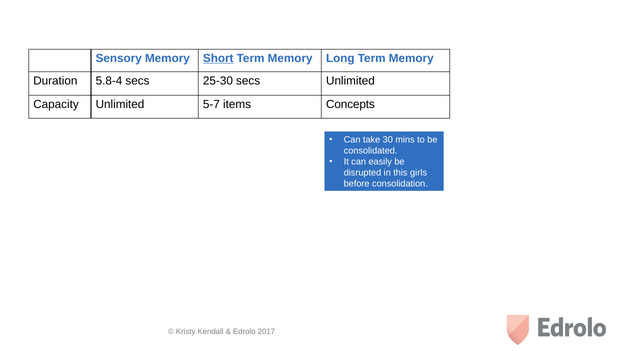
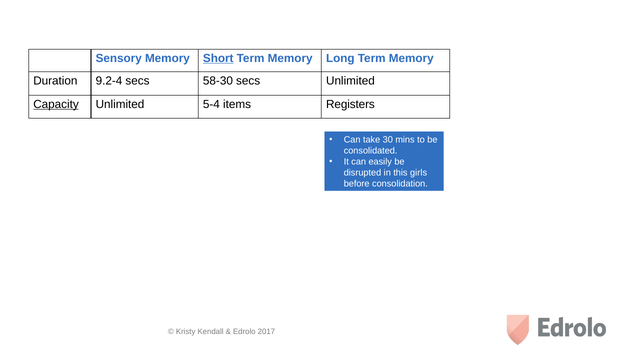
5.8-4: 5.8-4 -> 9.2-4 (109, 81)
25-30: 25-30 -> 58-30 (218, 81)
Capacity underline: none -> present (56, 104)
5-7: 5-7 -> 5-4 (211, 104)
Concepts: Concepts -> Registers (350, 104)
